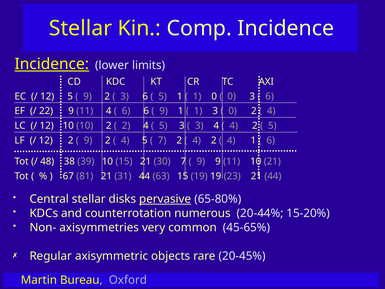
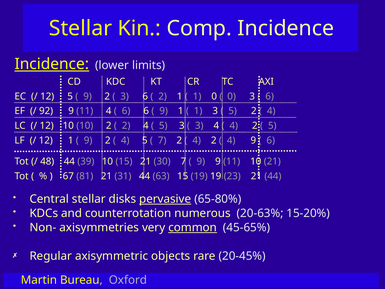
5: 5 -> 2 (163, 96)
22: 22 -> 92 (46, 111)
0: 0 -> 5 (233, 111)
12 2: 2 -> 1 (71, 140)
4 1: 1 -> 9 (253, 140)
48 38: 38 -> 44 (69, 161)
20-44%: 20-44% -> 20-63% (260, 213)
common underline: none -> present (193, 227)
